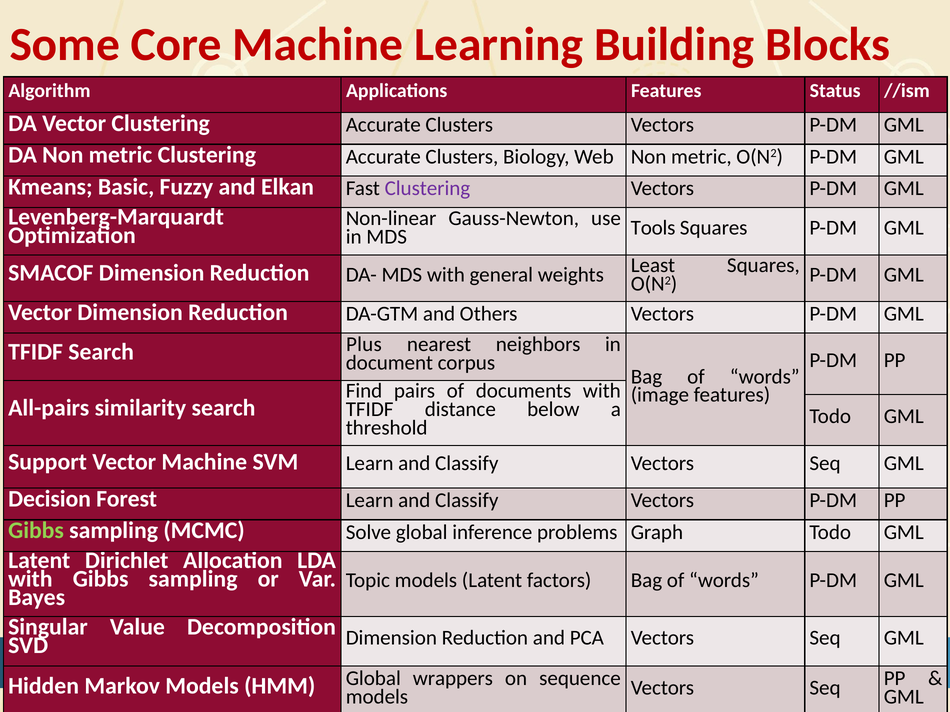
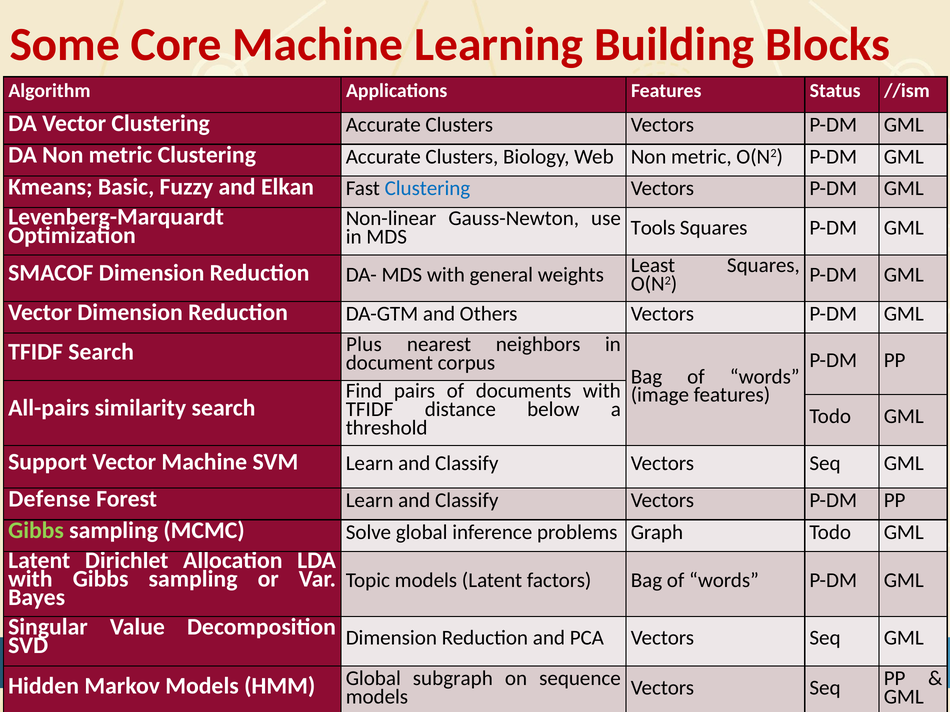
Clustering colour: purple -> blue (427, 188)
Decision: Decision -> Defense (49, 499)
wrappers: wrappers -> subgraph (453, 679)
